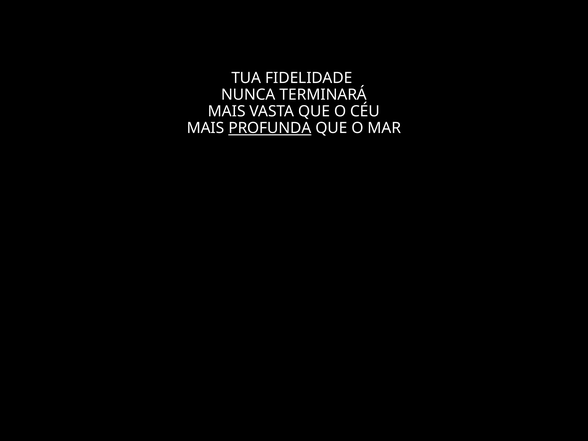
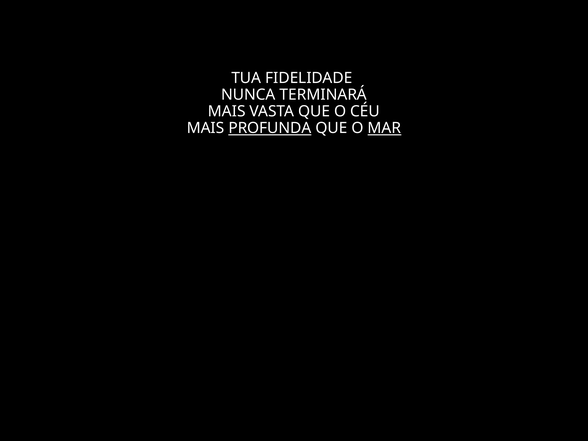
MAR underline: none -> present (384, 128)
